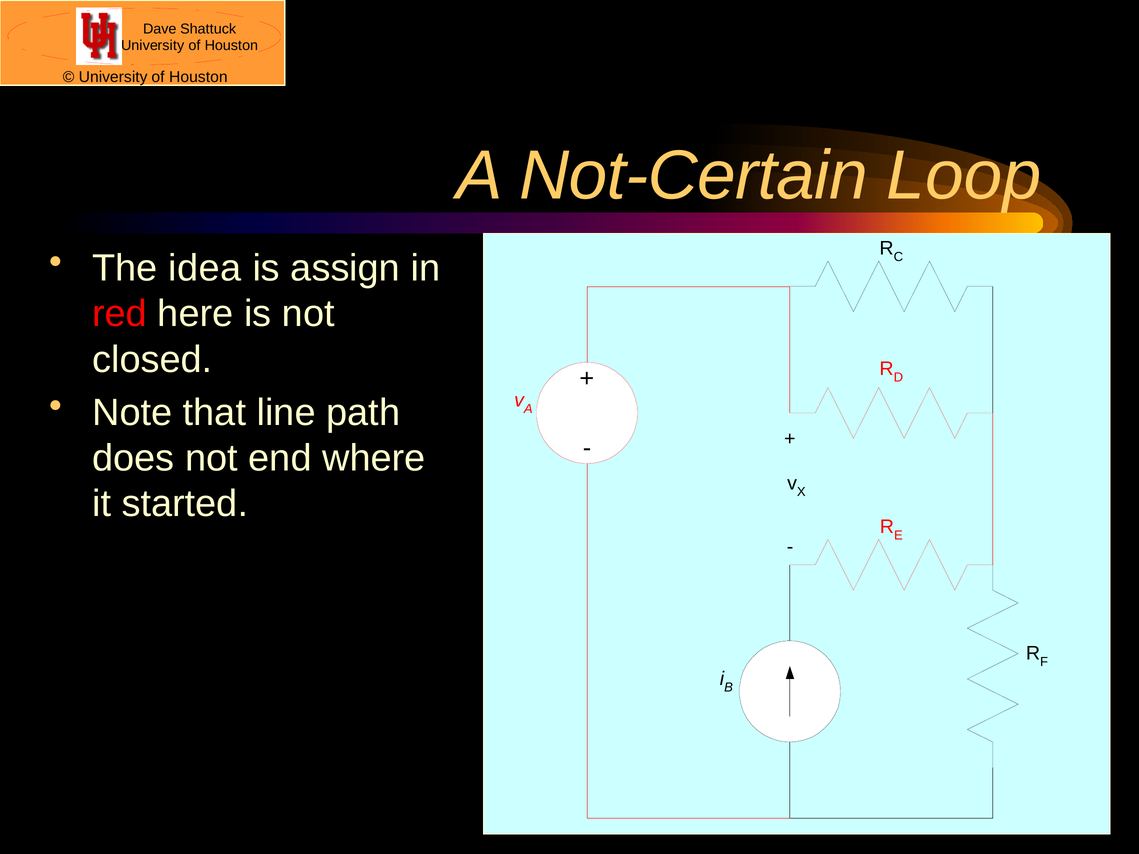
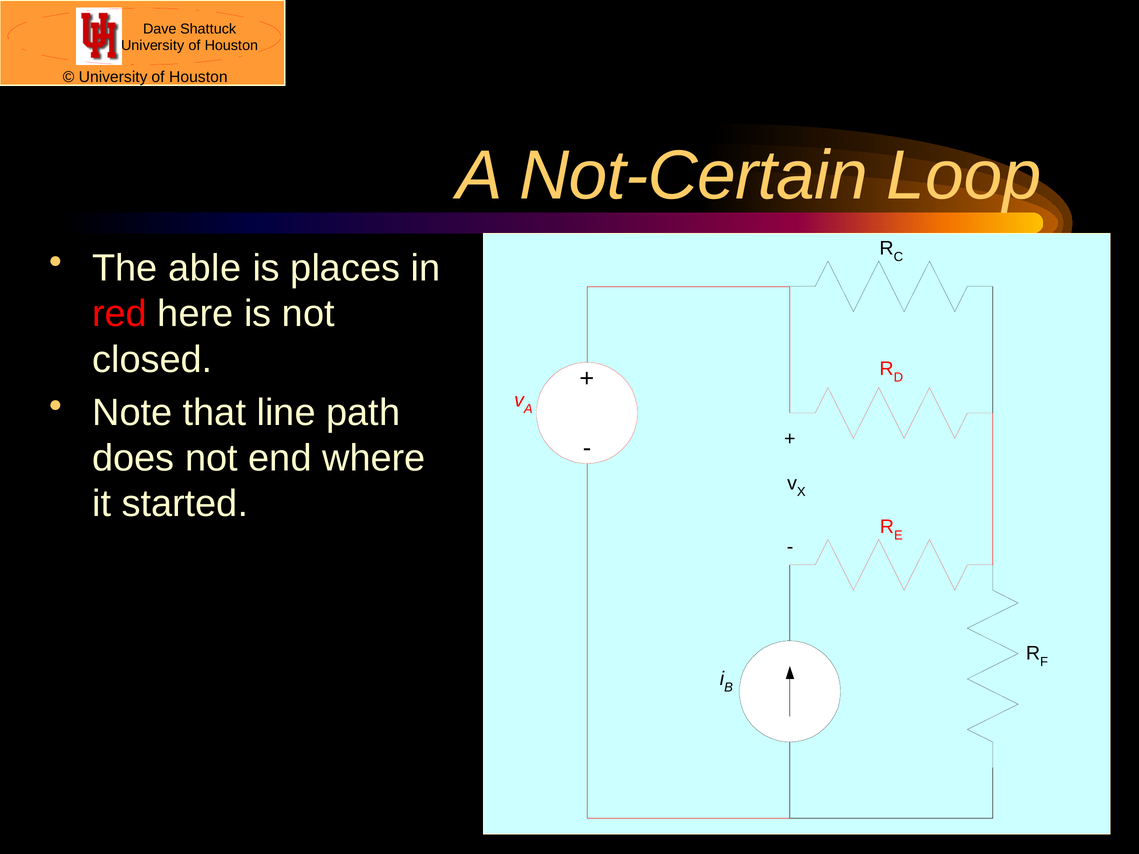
idea: idea -> able (205, 268)
assign: assign -> places (345, 268)
